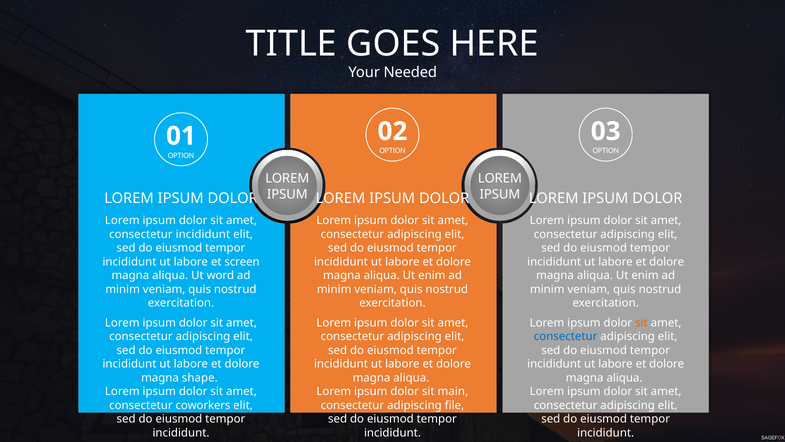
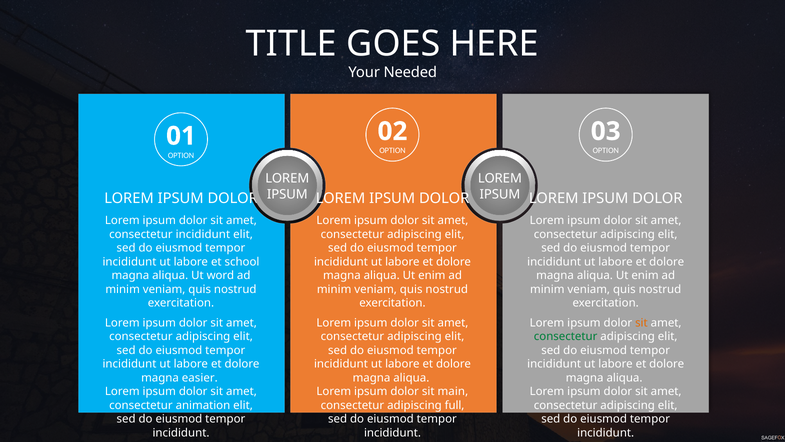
screen: screen -> school (242, 262)
consectetur colour: blue -> green (566, 336)
shape: shape -> easier (200, 377)
coworkers: coworkers -> animation (203, 405)
file: file -> full (455, 405)
